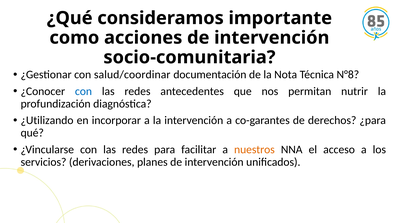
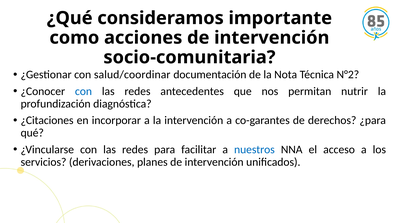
N°8: N°8 -> N°2 (348, 75)
¿Utilizando: ¿Utilizando -> ¿Citaciones (47, 121)
nuestros colour: orange -> blue (254, 150)
